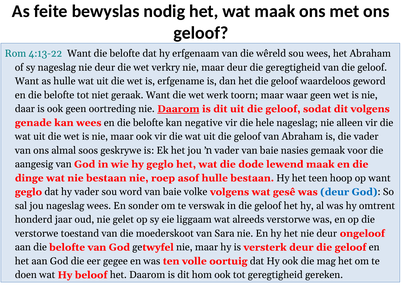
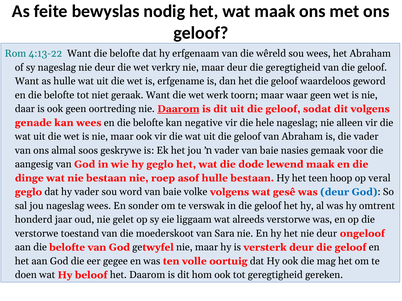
op want: want -> veral (380, 178)
